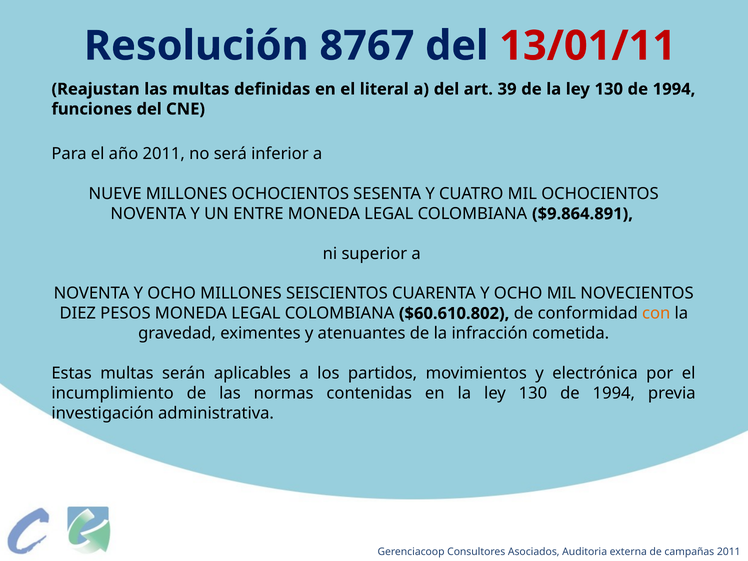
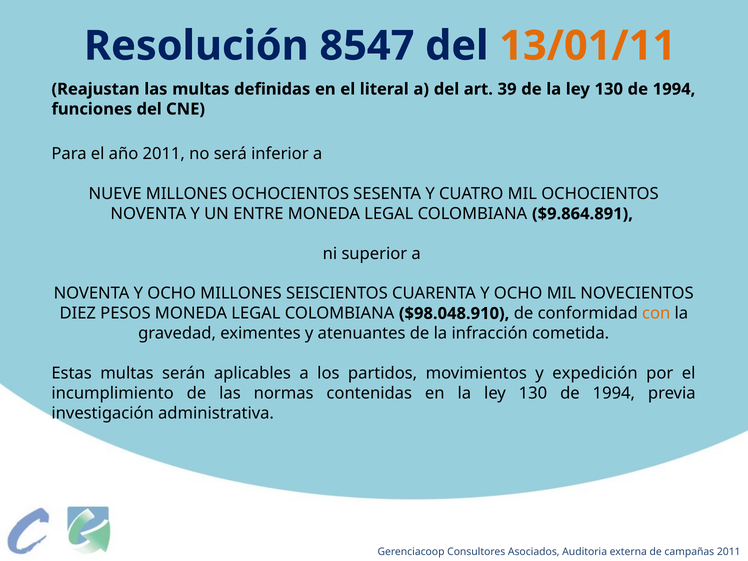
8767: 8767 -> 8547 (367, 46)
13/01/11 colour: red -> orange (588, 46)
$60.610.802: $60.610.802 -> $98.048.910 (454, 313)
electrónica: electrónica -> expedición (595, 373)
